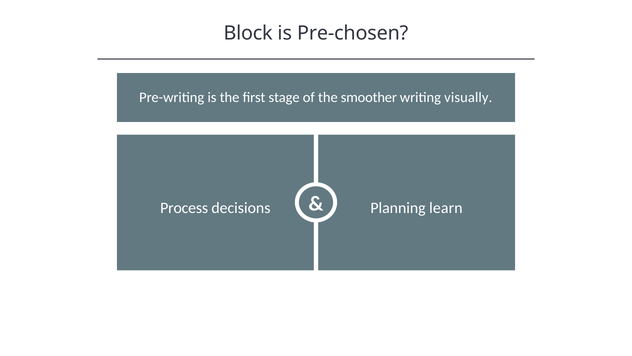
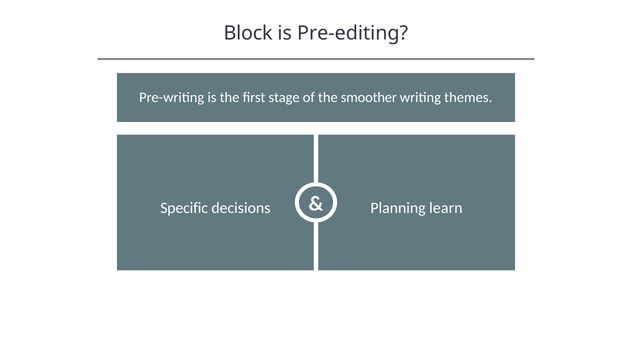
Pre-chosen: Pre-chosen -> Pre-editing (353, 33)
visually: visually -> themes (468, 97)
Process: Process -> Specific (184, 208)
